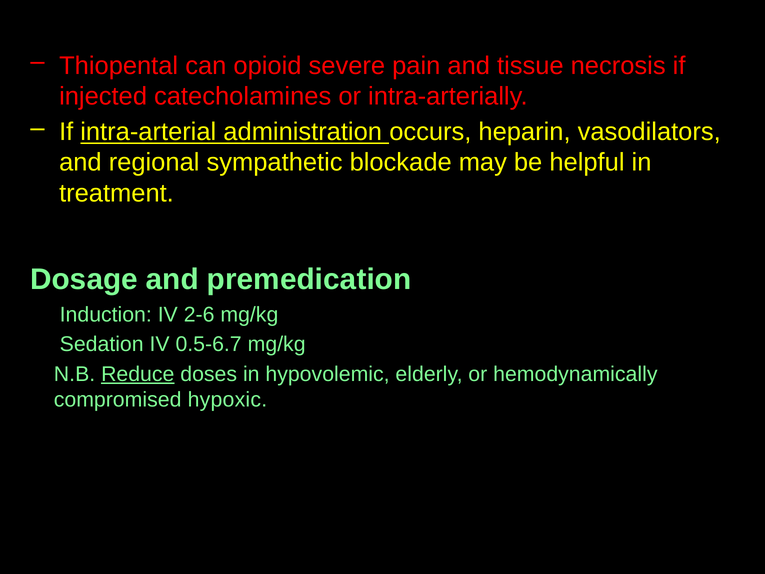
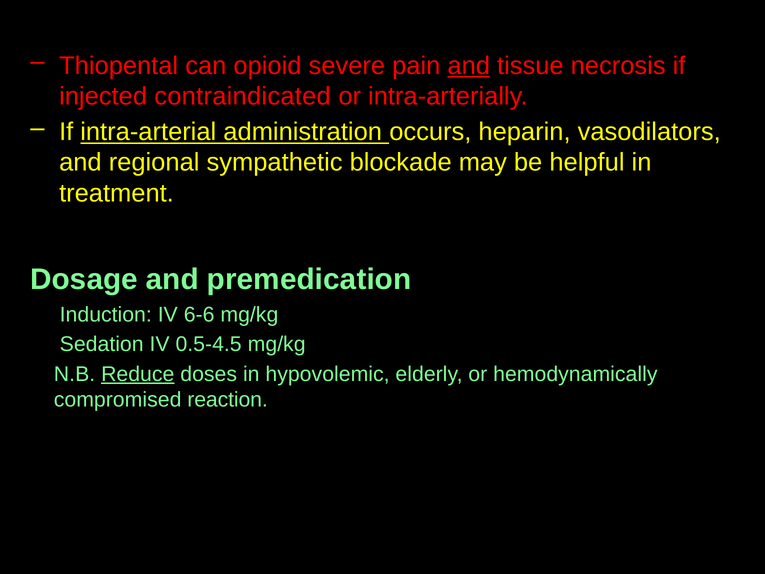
and underline: none -> present (469, 66)
catecholamines: catecholamines -> contraindicated (243, 96)
2-6: 2-6 -> 6-6 (199, 314)
0.5-6.7: 0.5-6.7 -> 0.5-4.5 (209, 344)
hypoxic: hypoxic -> reaction (228, 399)
